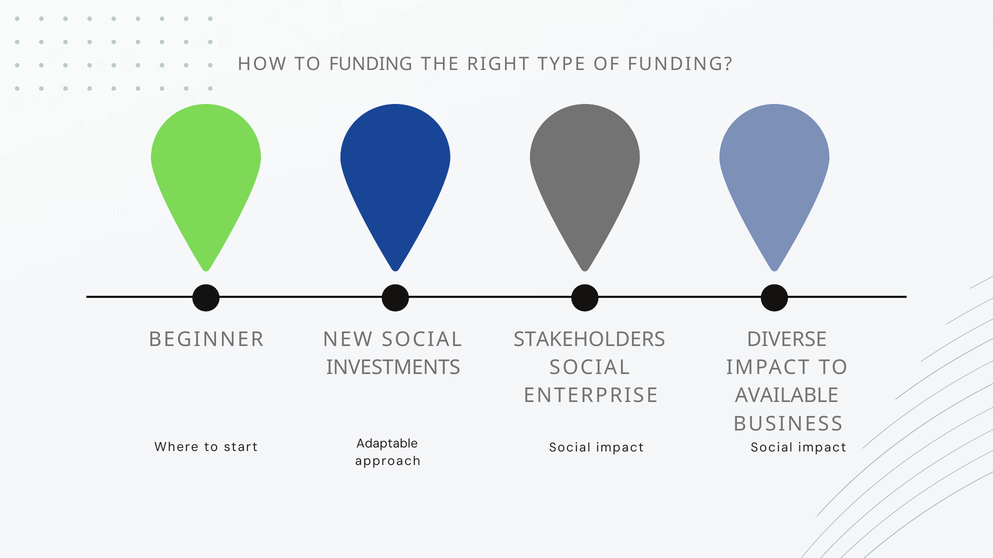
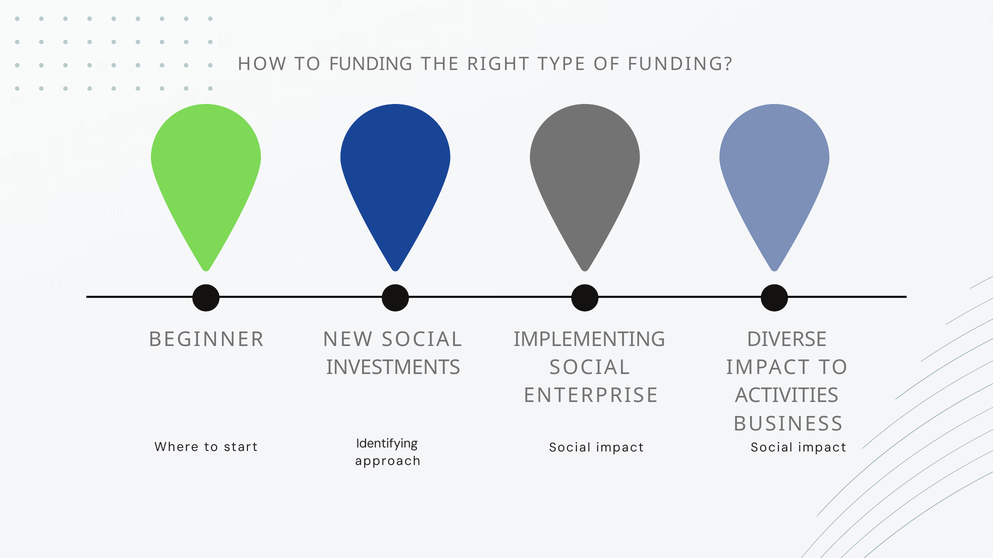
STAKEHOLDERS: STAKEHOLDERS -> IMPLEMENTING (590, 340)
AVAILABLE: AVAILABLE -> ACTIVITIES (787, 396)
Adaptable: Adaptable -> Identifying (387, 444)
